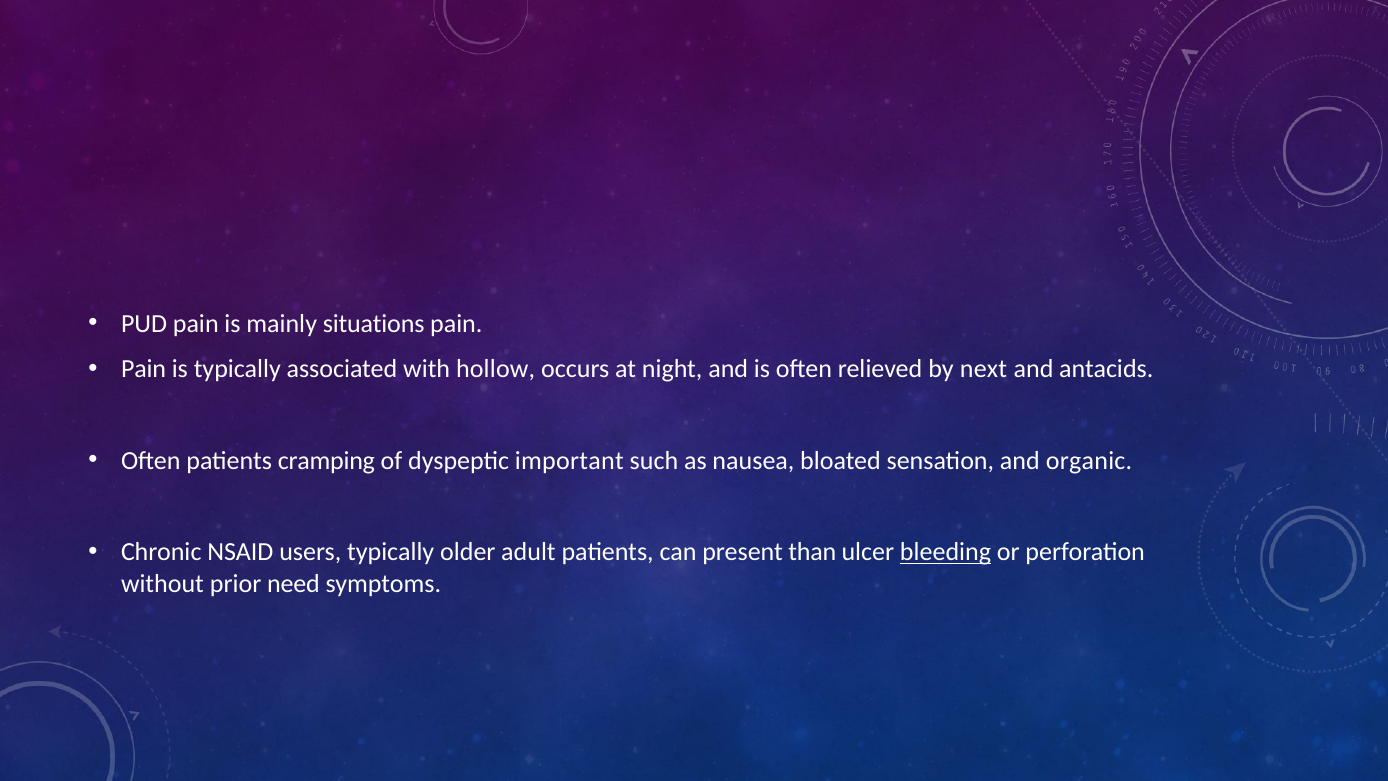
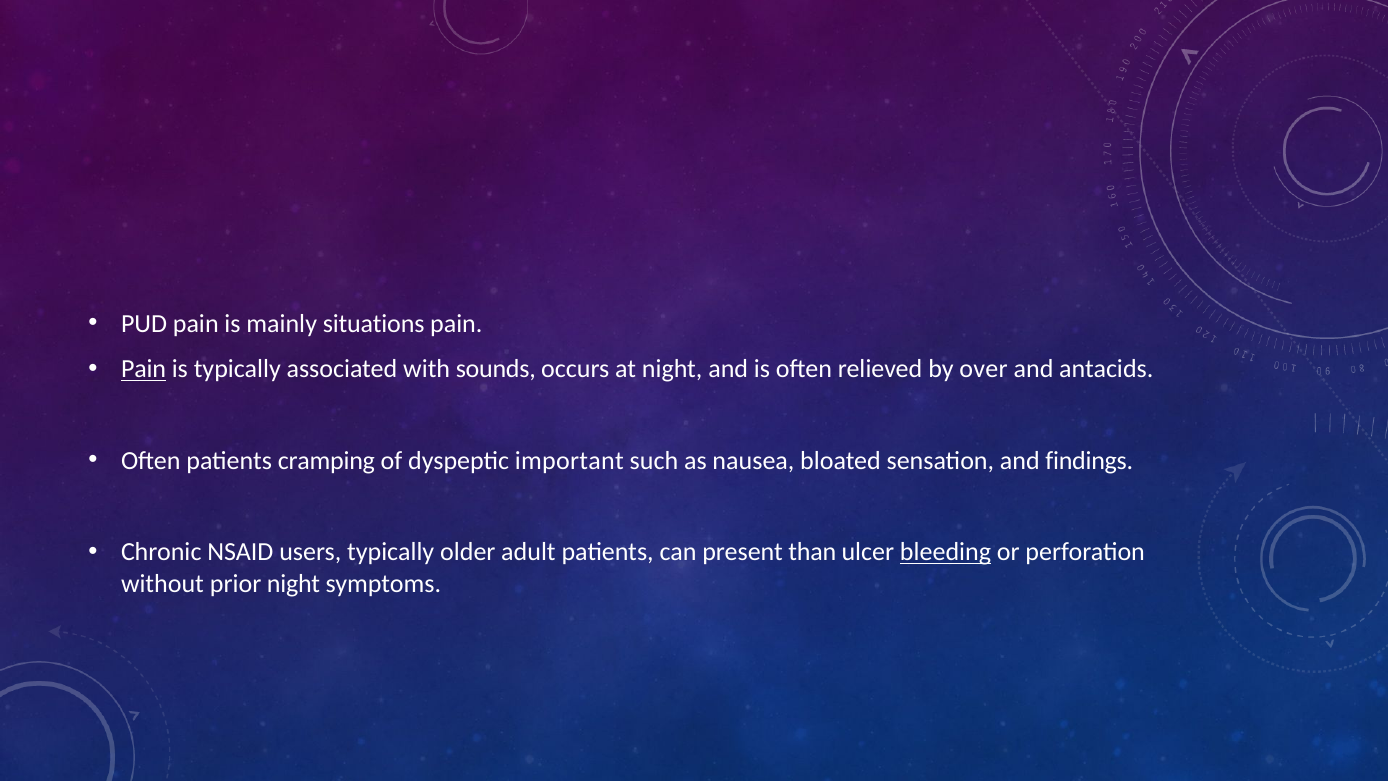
Pain underline: none -> present (144, 369)
hollow: hollow -> sounds (496, 369)
next: next -> over (984, 369)
organic: organic -> findings (1089, 461)
prior need: need -> night (294, 583)
